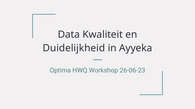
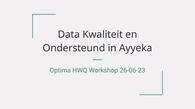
Duidelijkheid: Duidelijkheid -> Ondersteund (74, 48)
